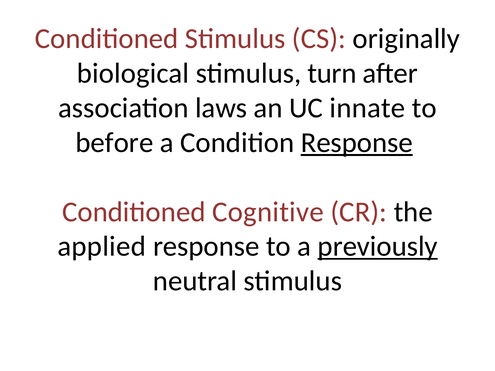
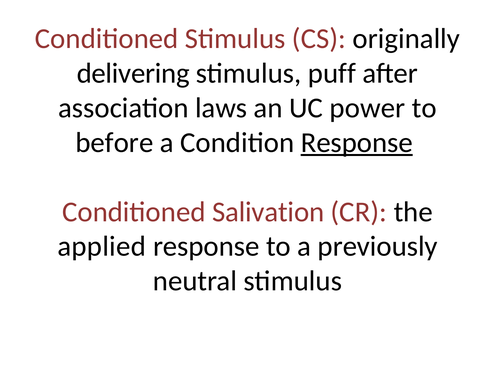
biological: biological -> delivering (133, 73)
turn: turn -> puff (332, 73)
innate: innate -> power (367, 108)
Cognitive: Cognitive -> Salivation (268, 212)
previously underline: present -> none (378, 247)
